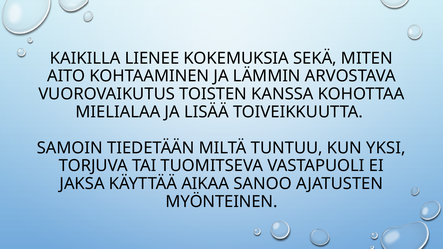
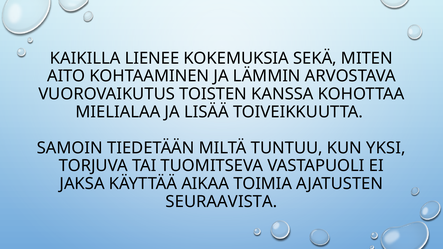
SANOO: SANOO -> TOIMIA (263, 184)
MYÖNTEINEN: MYÖNTEINEN -> SEURAAVISTA (221, 202)
